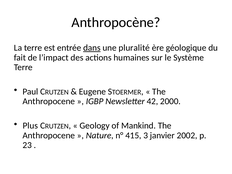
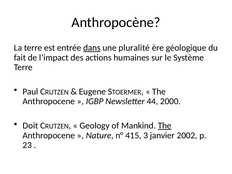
42: 42 -> 44 (152, 101)
Plus: Plus -> Doit (30, 126)
The underline: none -> present (165, 126)
